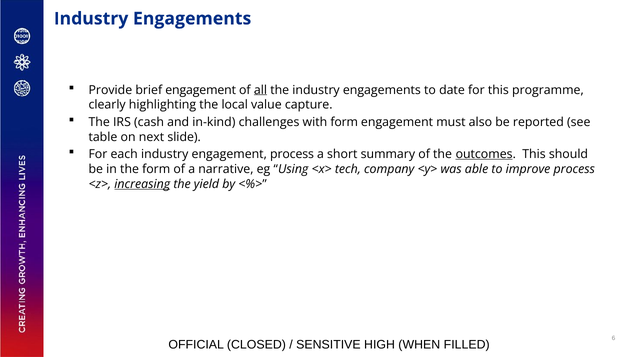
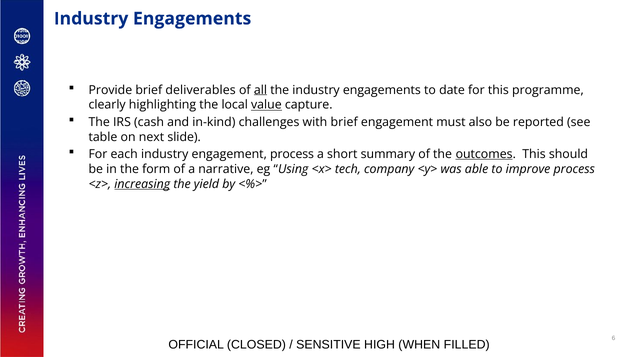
brief engagement: engagement -> deliverables (201, 90)
value underline: none -> present (266, 105)
with form: form -> brief (344, 122)
